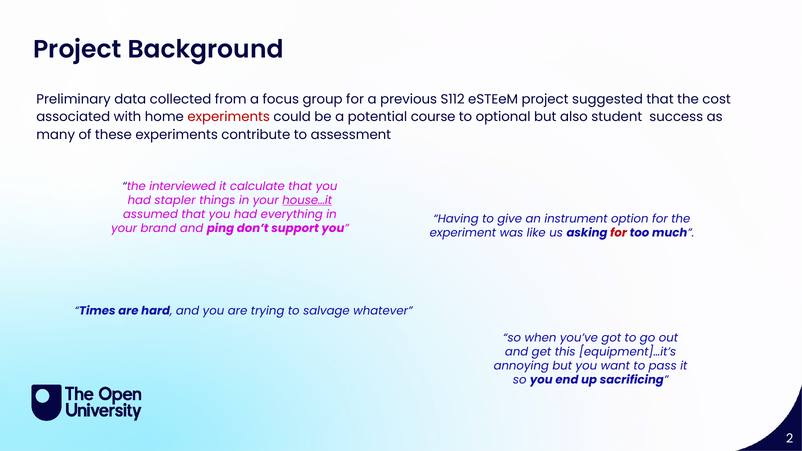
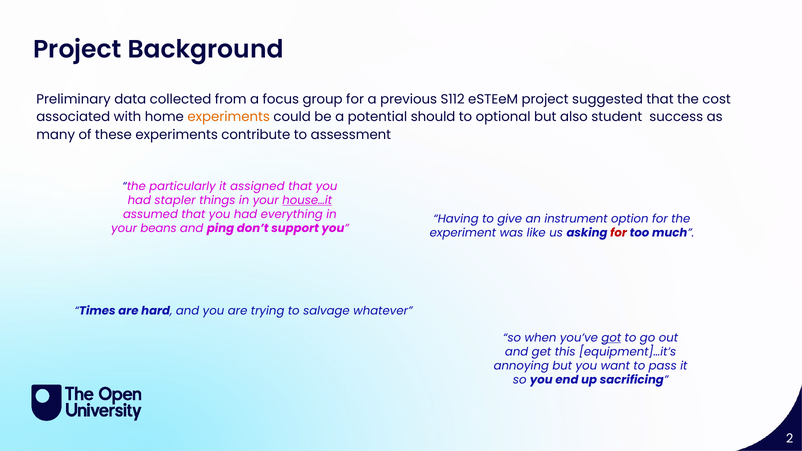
experiments colour: red -> orange (229, 117)
course: course -> should (433, 117)
interviewed: interviewed -> particularly (183, 186)
calculate: calculate -> assigned (257, 186)
brand: brand -> beans (159, 228)
got underline: none -> present (611, 338)
